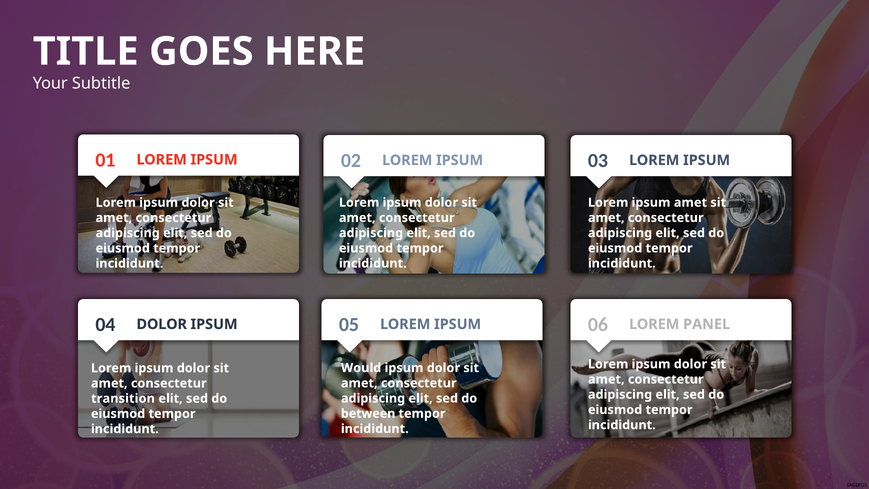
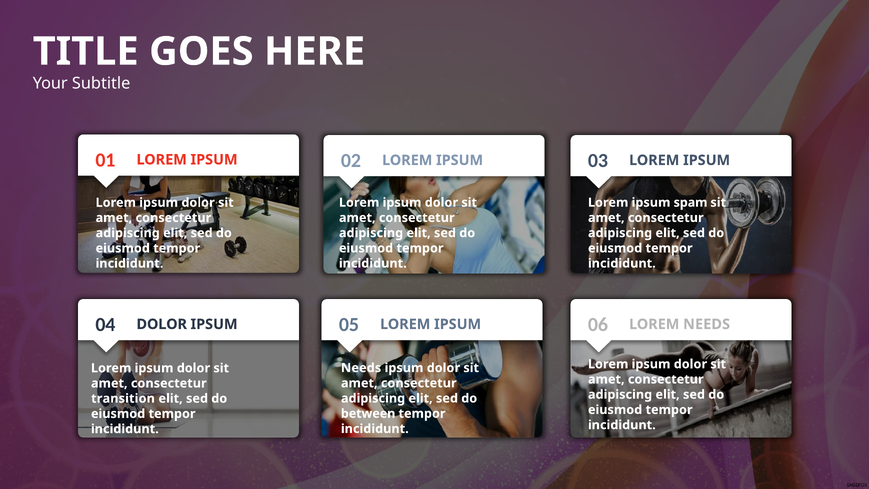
ipsum amet: amet -> spam (691, 202)
LOREM PANEL: PANEL -> NEEDS (707, 324)
Would: Would -> Needs (361, 368)
